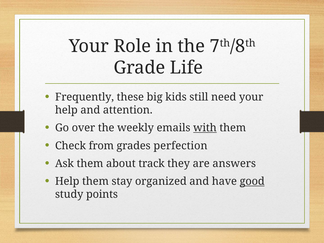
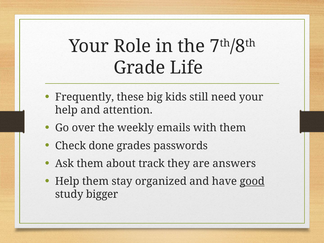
with underline: present -> none (205, 128)
from: from -> done (101, 146)
perfection: perfection -> passwords (181, 146)
points: points -> bigger (102, 194)
